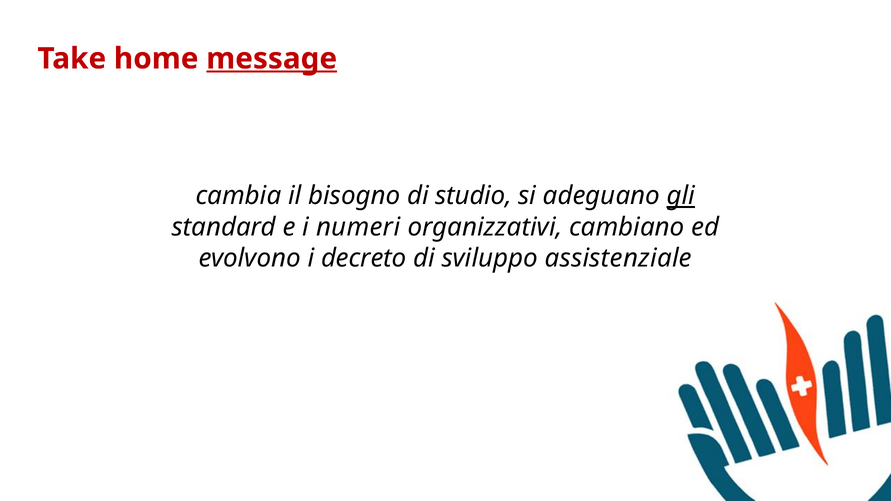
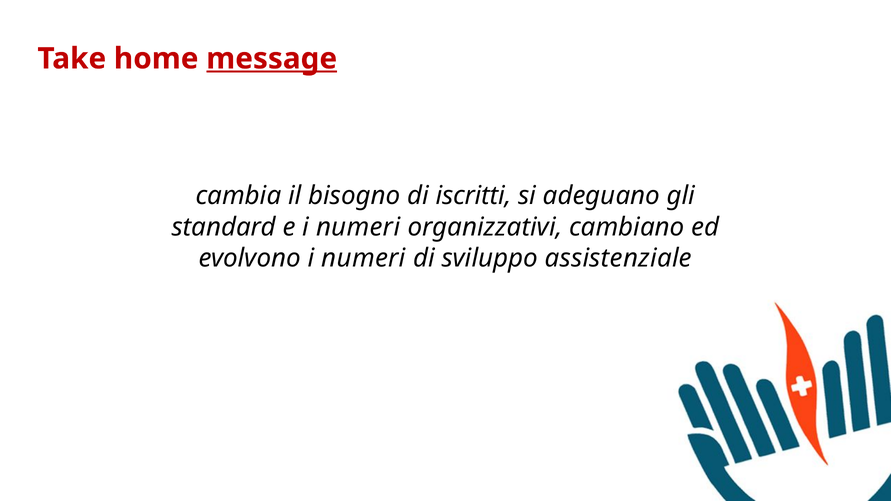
studio: studio -> iscritti (474, 196)
gli underline: present -> none (681, 196)
evolvono i decreto: decreto -> numeri (364, 258)
